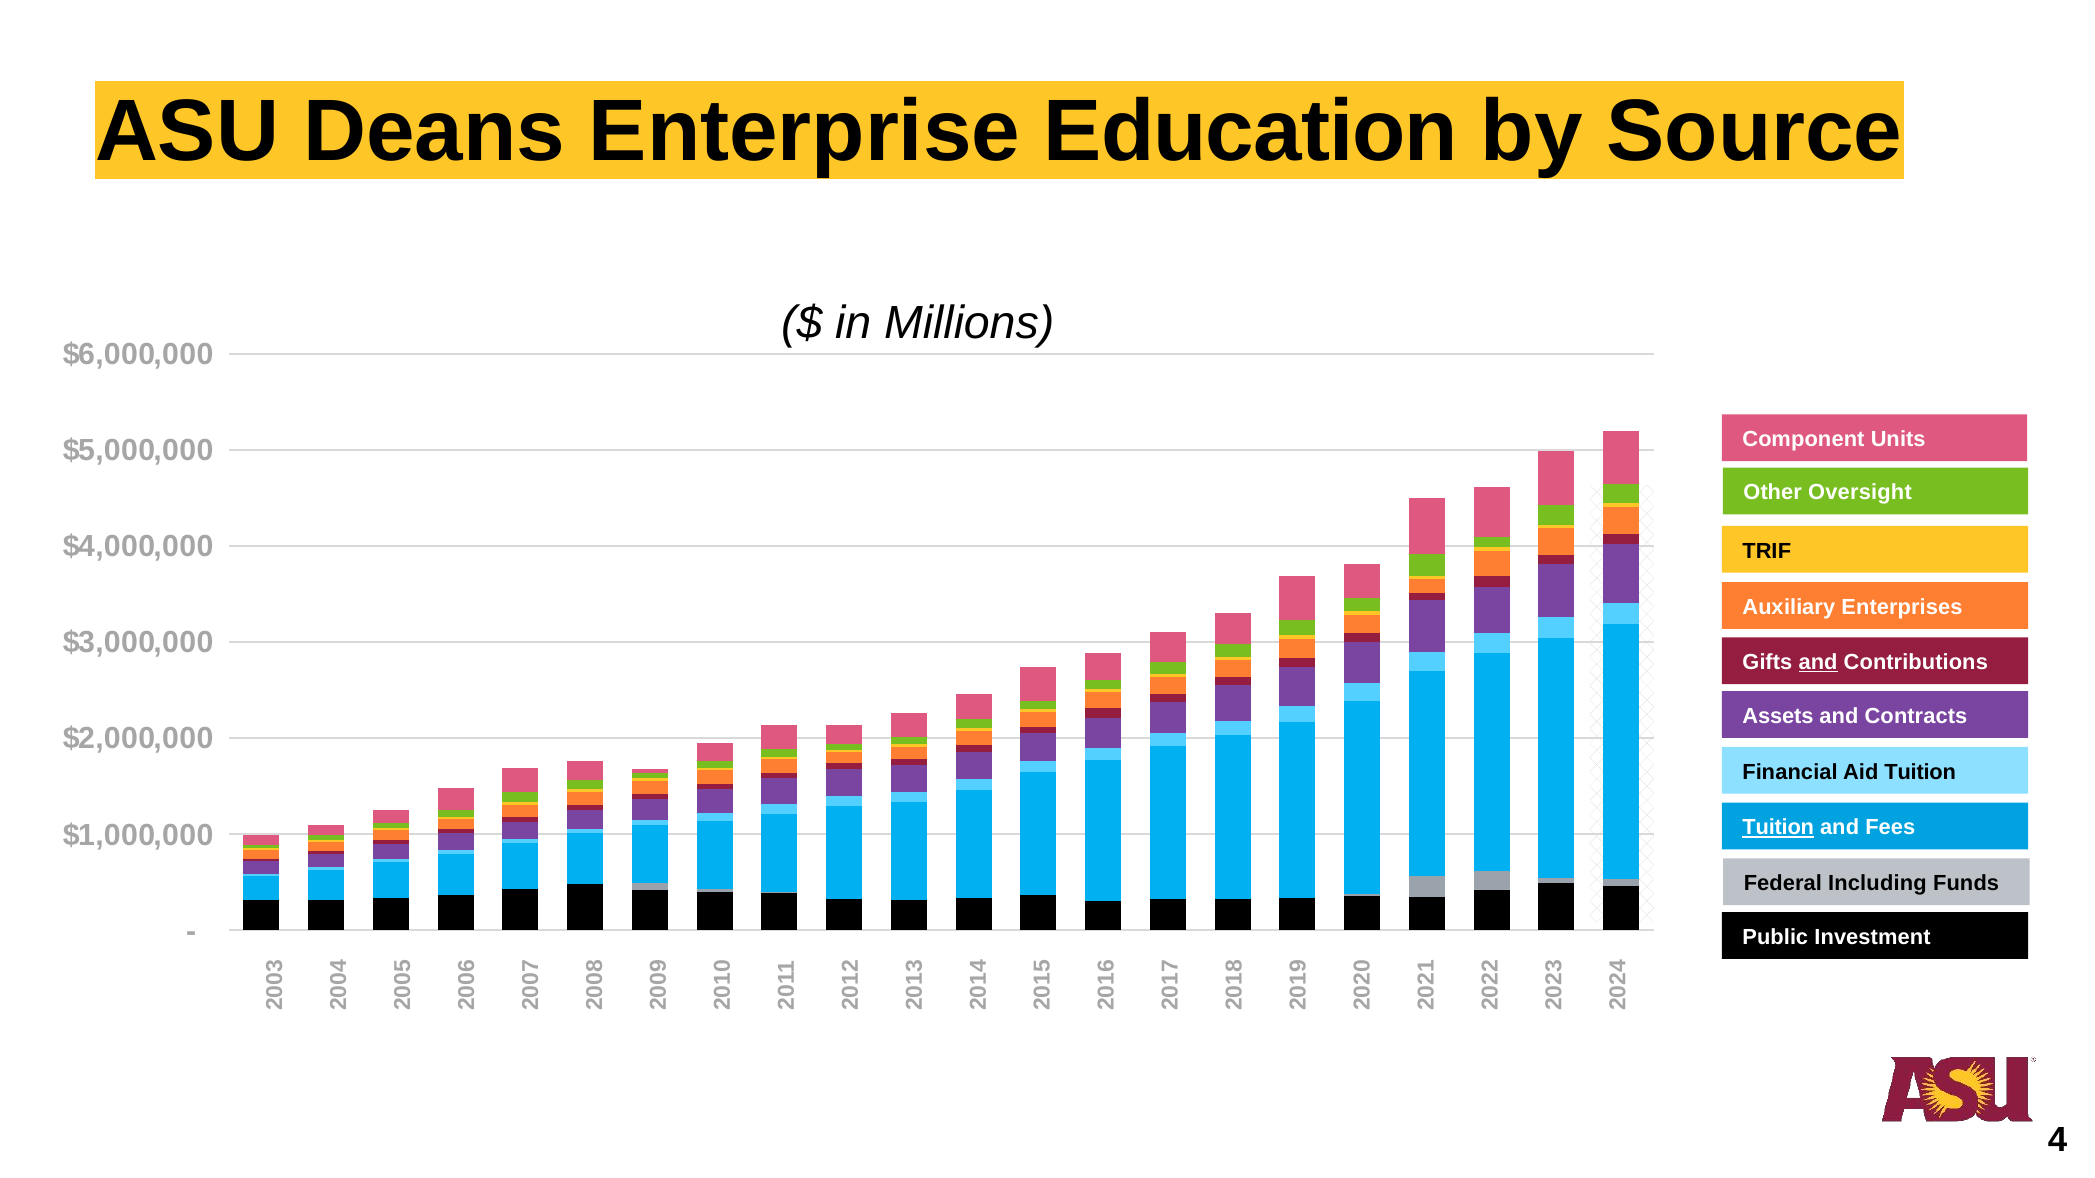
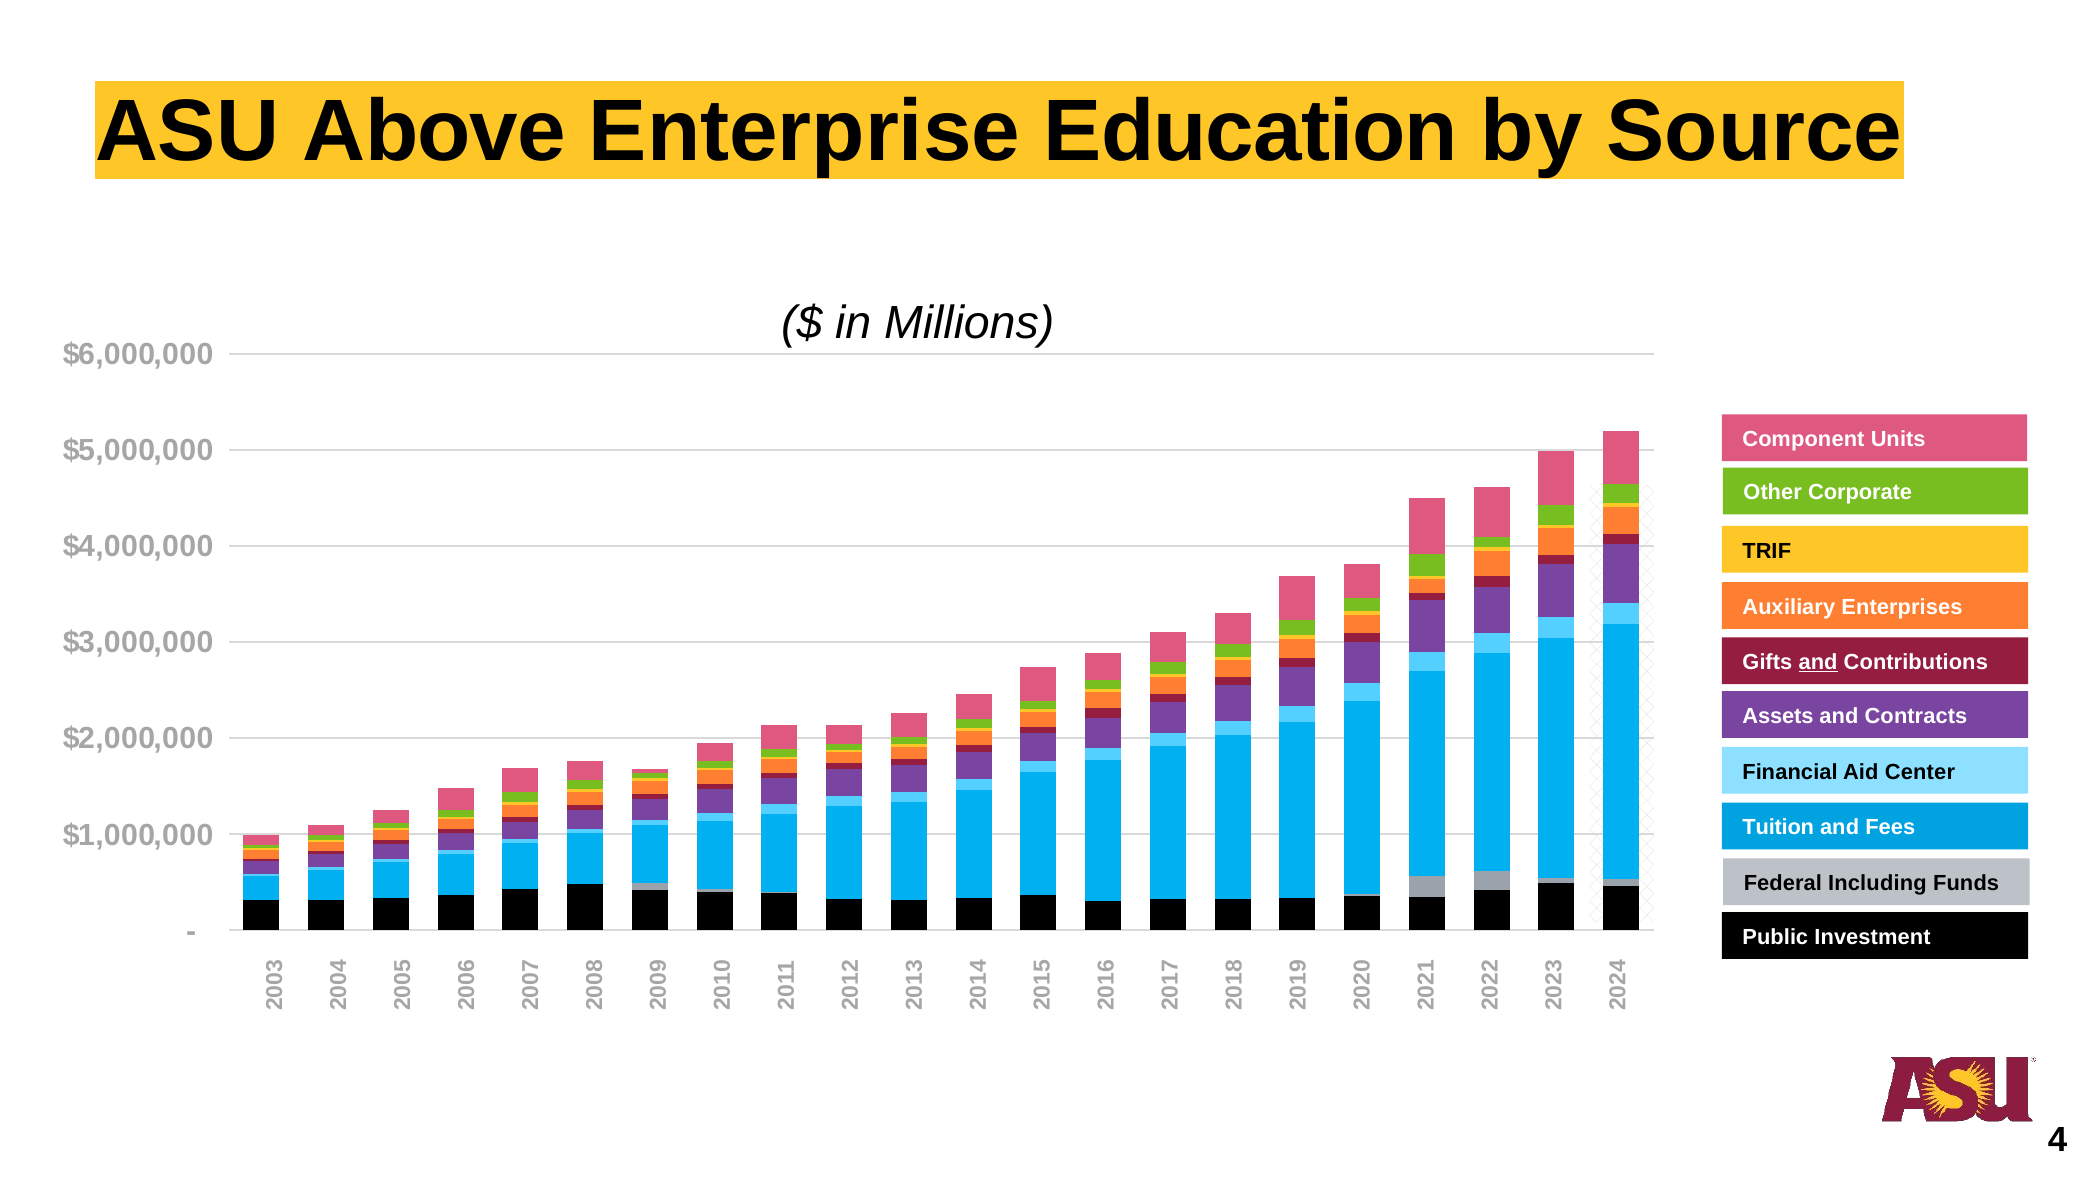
Deans: Deans -> Above (434, 131)
Oversight: Oversight -> Corporate (1860, 493)
Aid Tuition: Tuition -> Center (1920, 772)
Tuition underline: present -> none (1778, 828)
